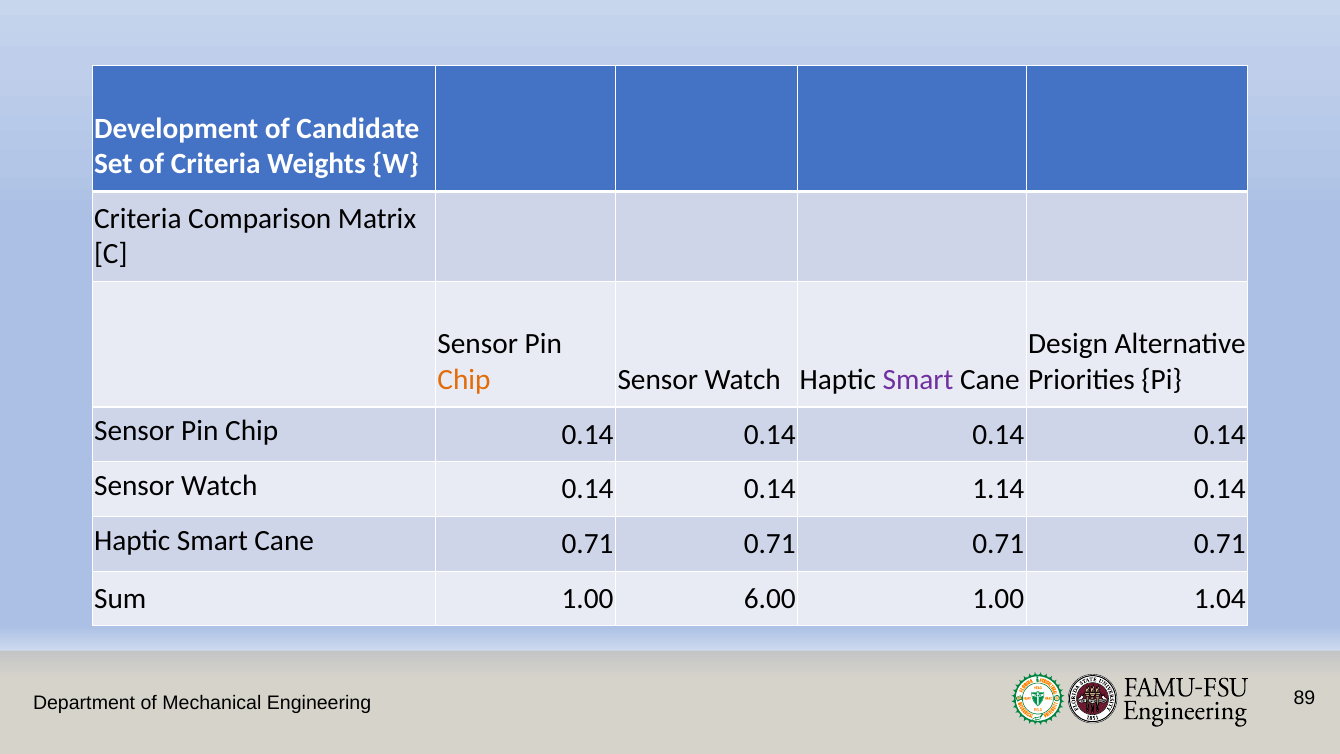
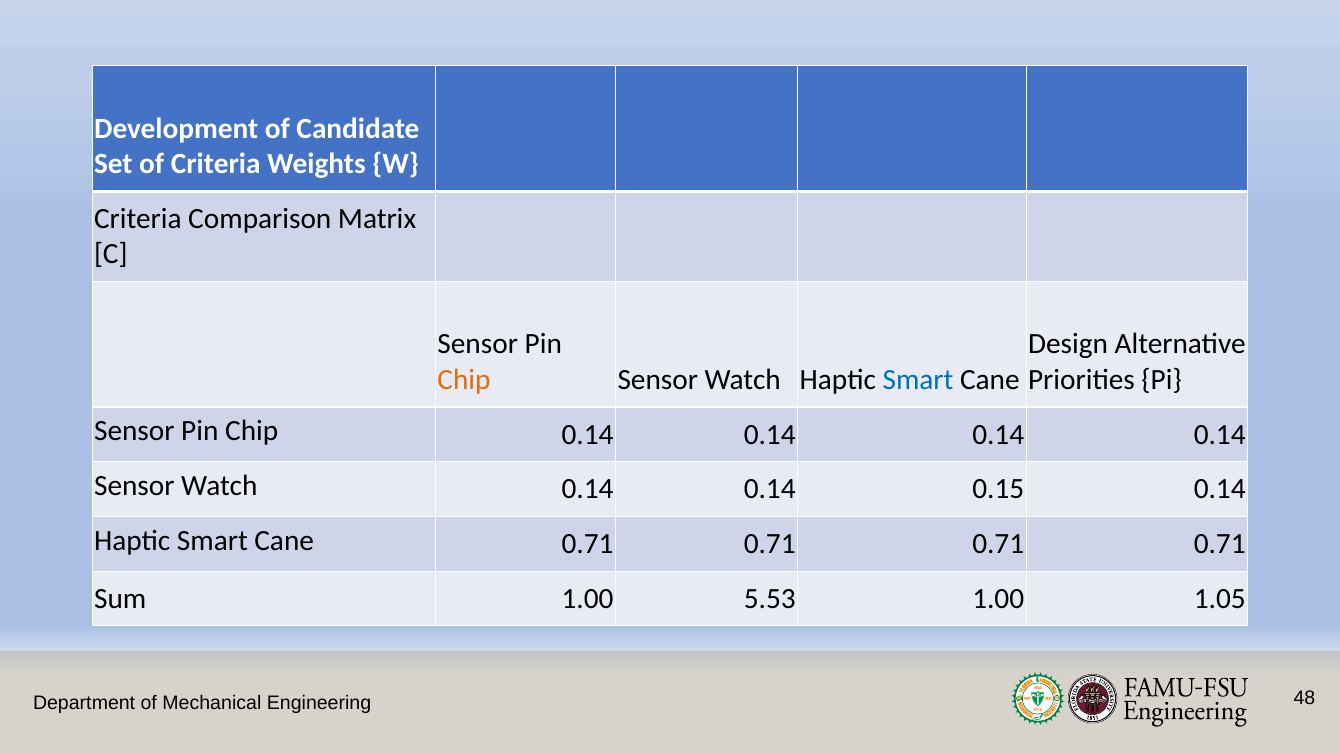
Smart colour: purple -> blue (918, 380)
1.14: 1.14 -> 0.15 (998, 489)
6.00: 6.00 -> 5.53 (770, 599)
1.04: 1.04 -> 1.05 (1220, 599)
89: 89 -> 48 (1304, 698)
